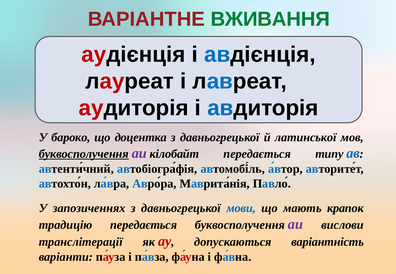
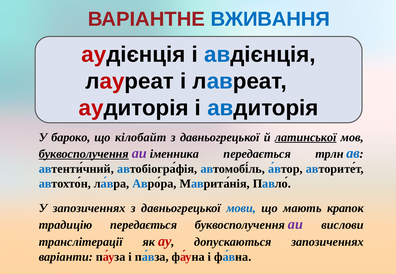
ВЖИВАННЯ colour: green -> blue (270, 19)
доцентка: доцентка -> кілобайт (141, 137)
латинської underline: none -> present (306, 137)
кілобайт: кілобайт -> іменника (174, 154)
типу: типу -> трлн (329, 154)
допускаються варіантність: варіантність -> запозиченнях (328, 242)
